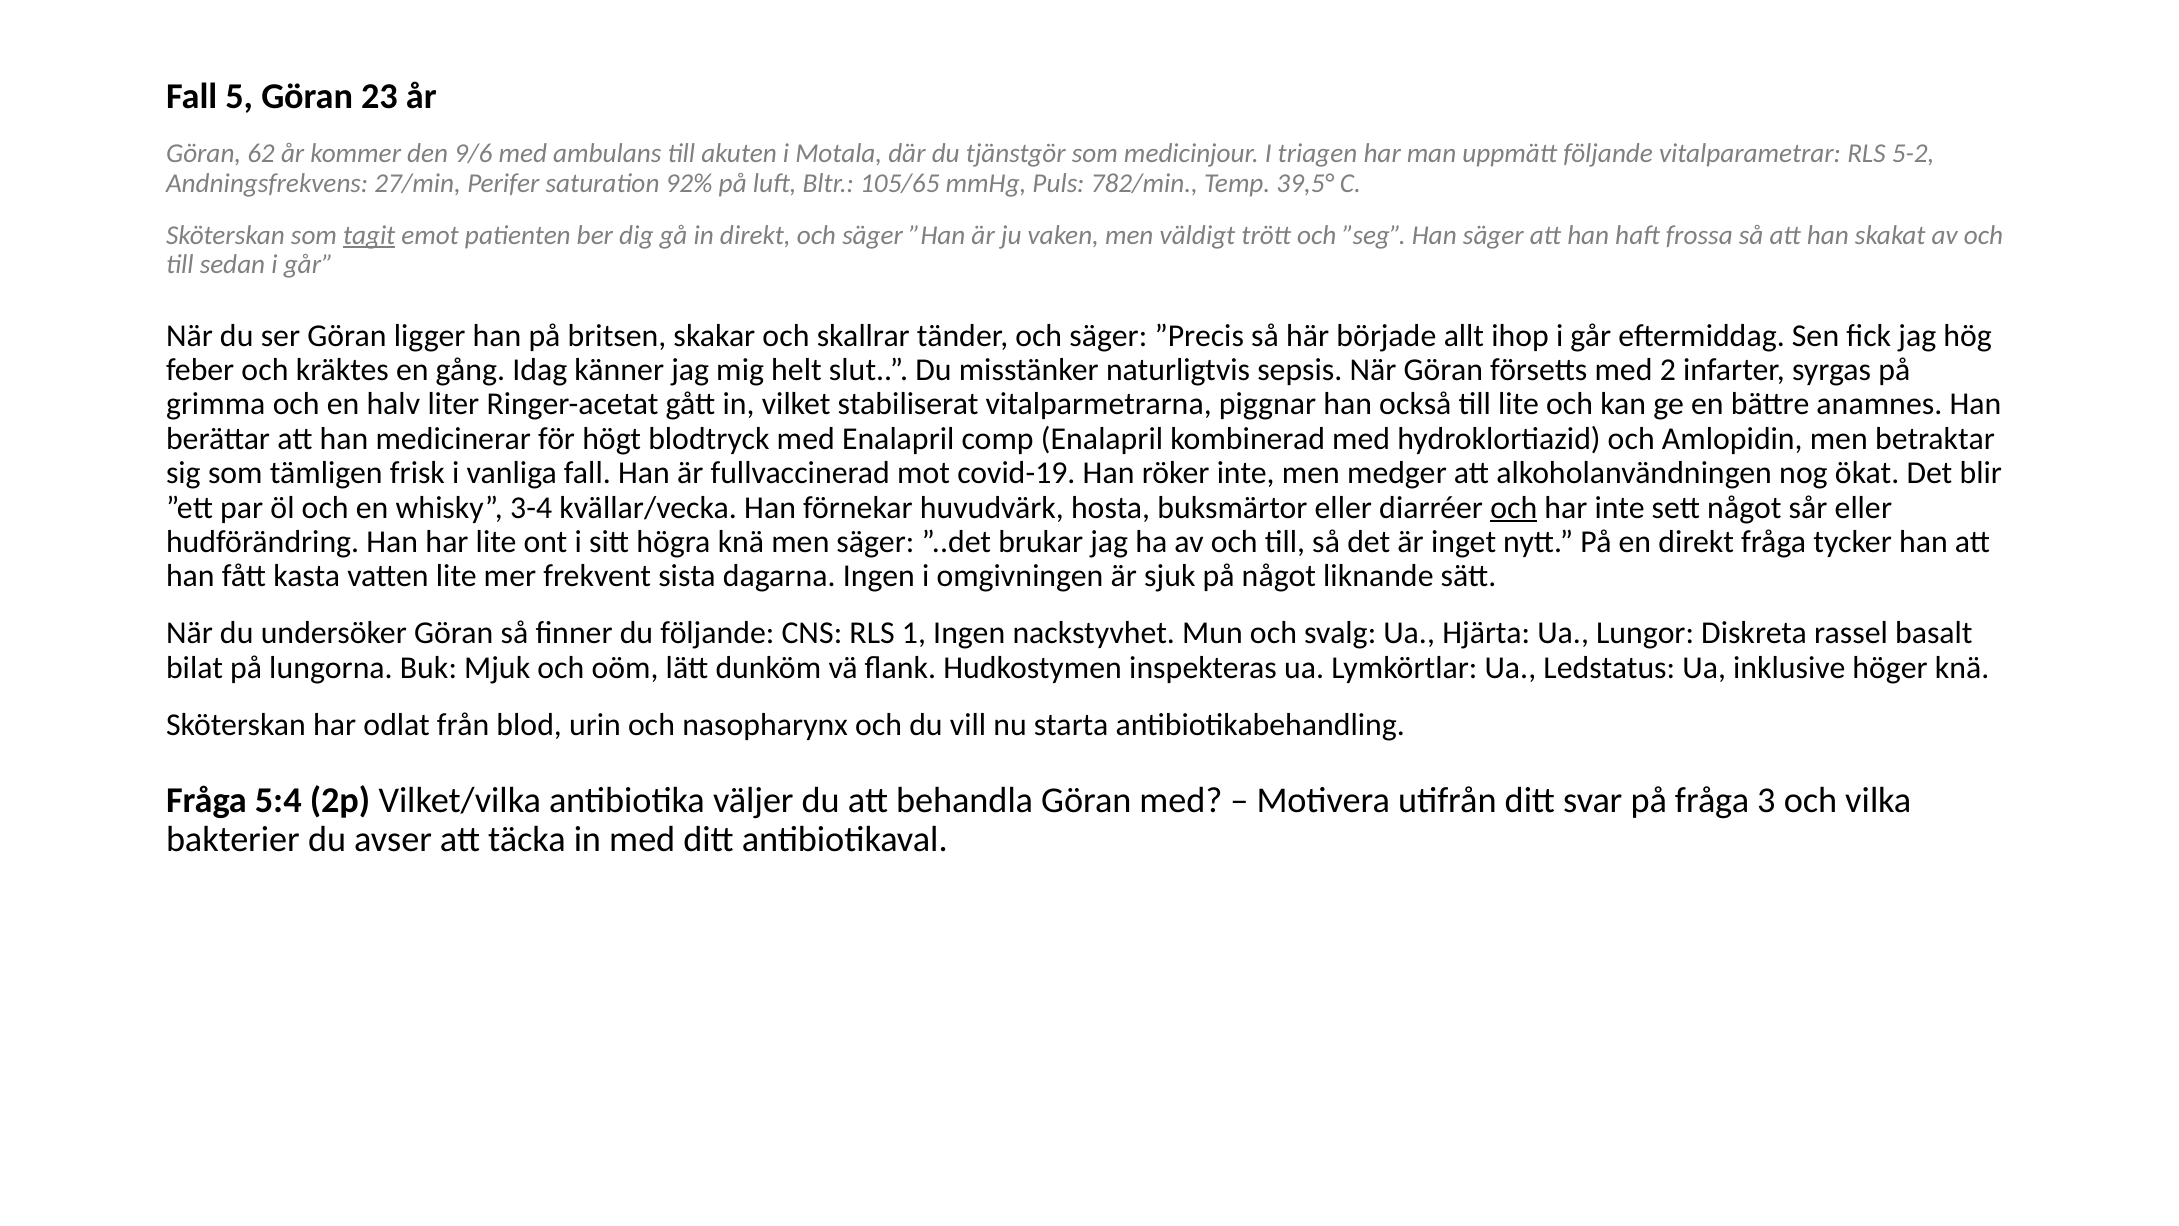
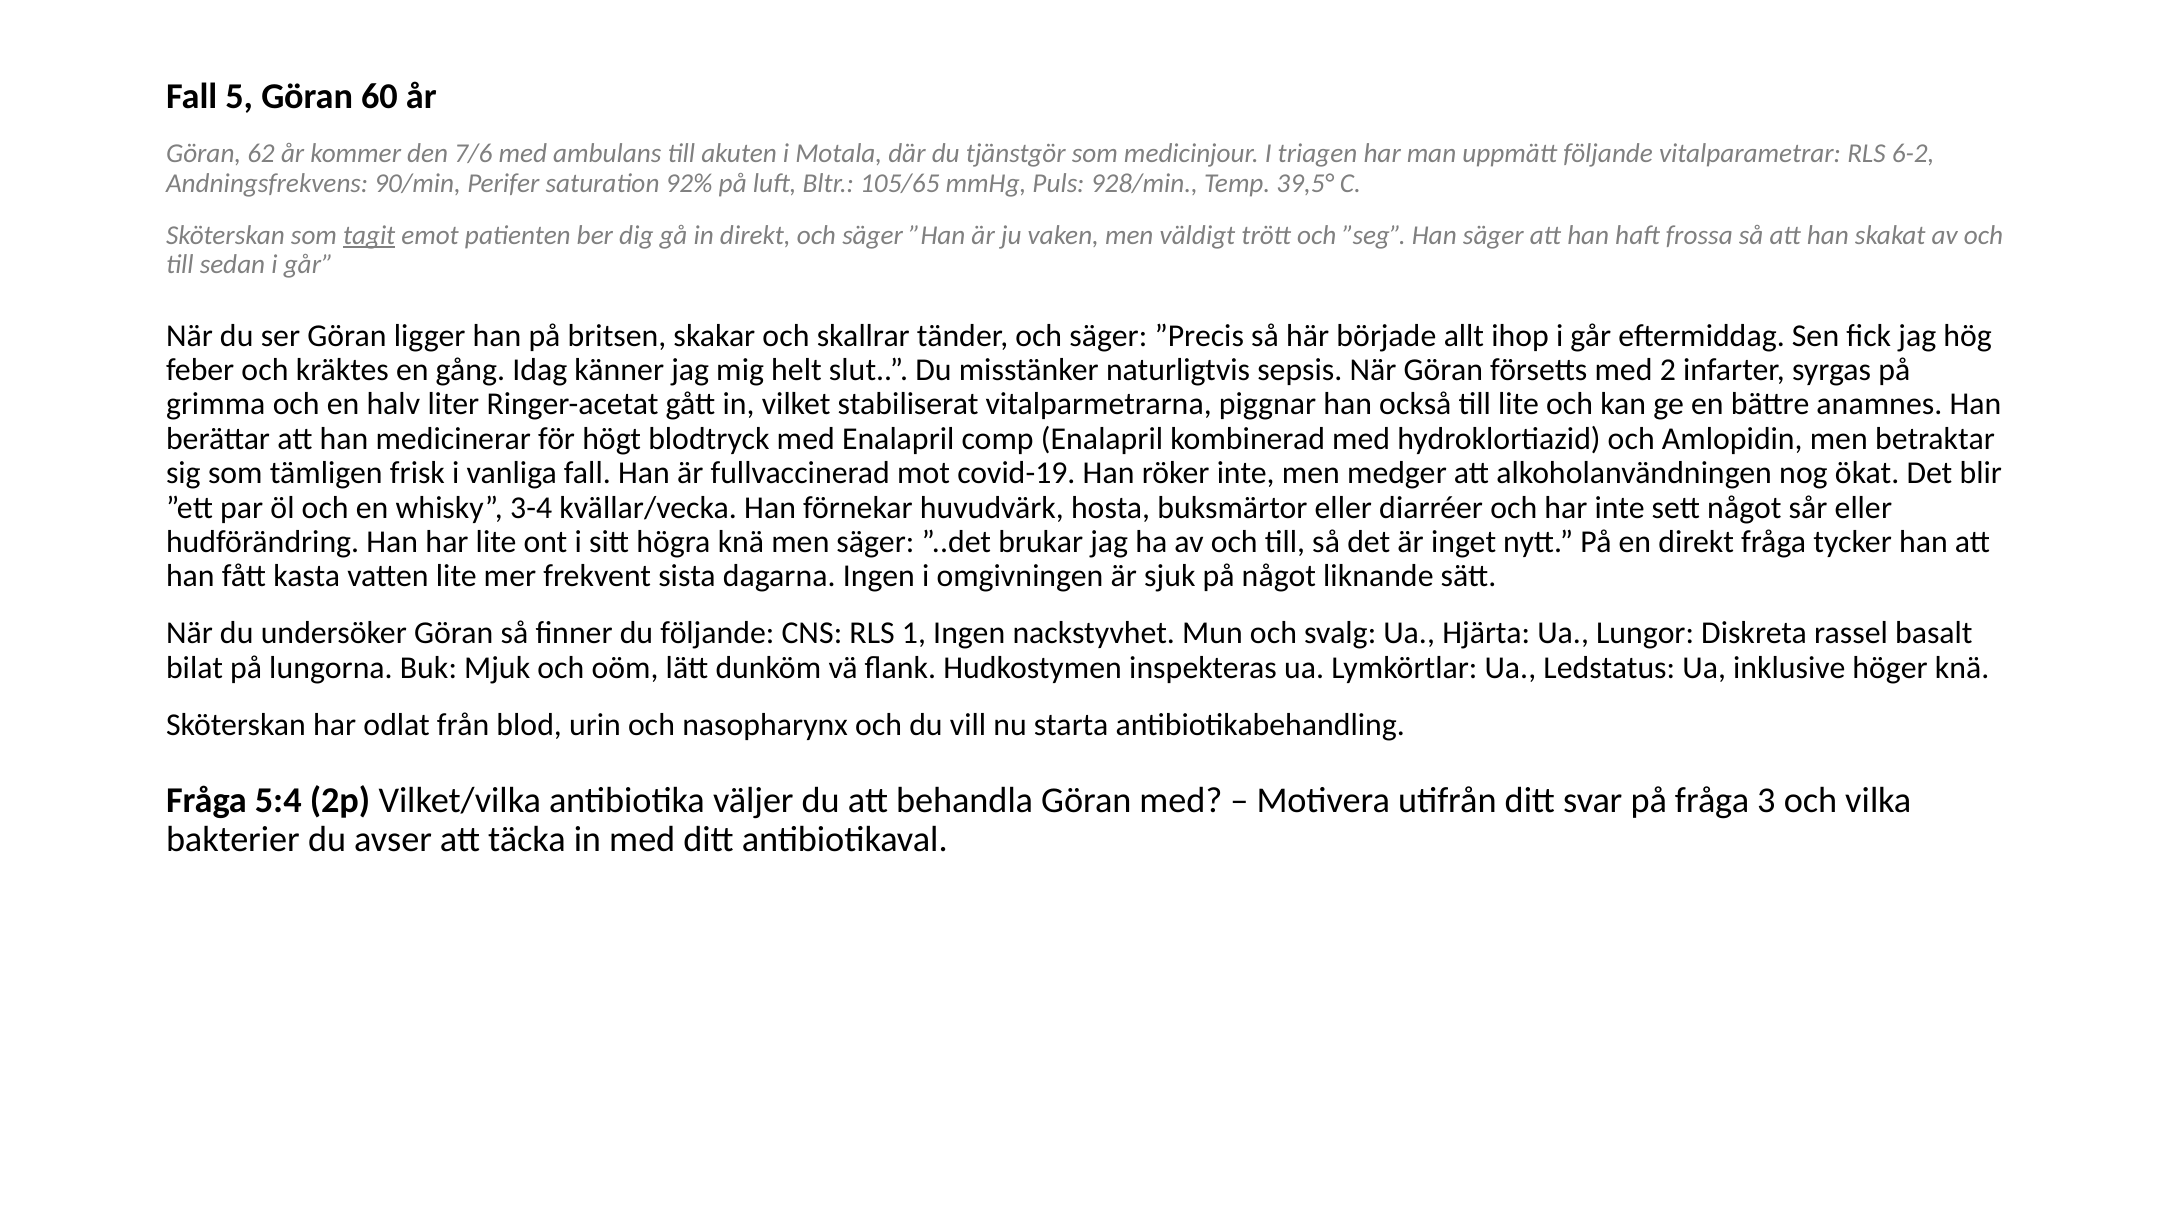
23: 23 -> 60 (379, 97)
9/6: 9/6 -> 7/6 (473, 154)
5-2: 5-2 -> 6-2 (1913, 154)
27/min: 27/min -> 90/min (418, 183)
782/min: 782/min -> 928/min (1144, 183)
och underline: present -> none (1514, 507)
